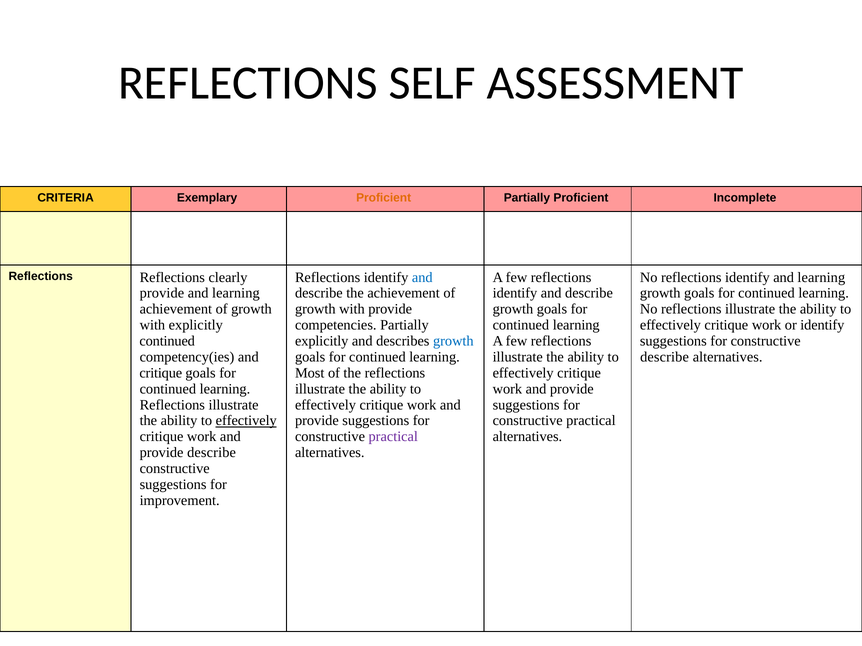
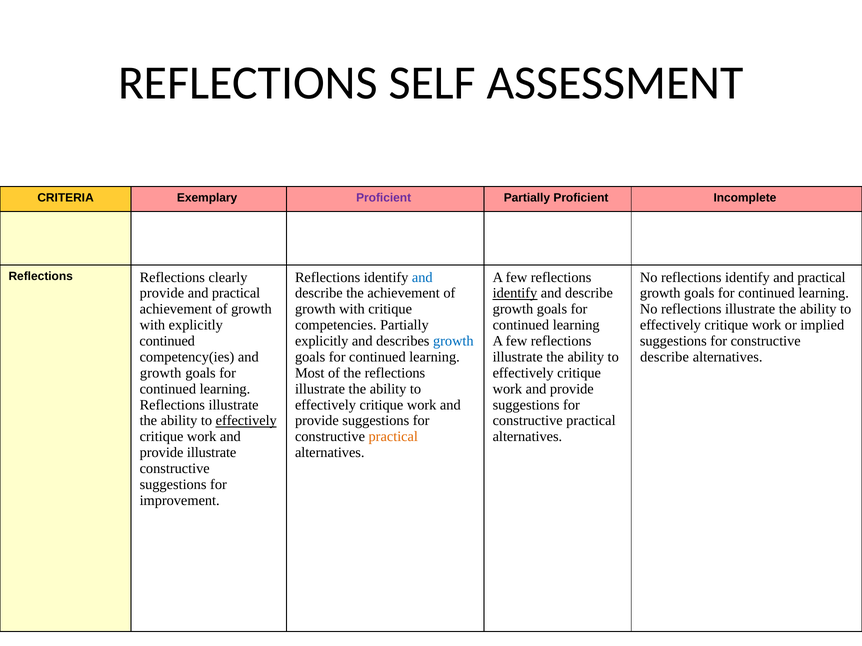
Proficient colour: orange -> purple (384, 198)
identify and learning: learning -> practical (821, 278)
learning: learning -> practical (236, 293)
identify underline: none -> present (515, 293)
with provide: provide -> critique (390, 309)
or identify: identify -> implied (822, 325)
critique: critique -> growth (161, 373)
practical colour: purple -> orange (393, 437)
provide describe: describe -> illustrate (212, 453)
